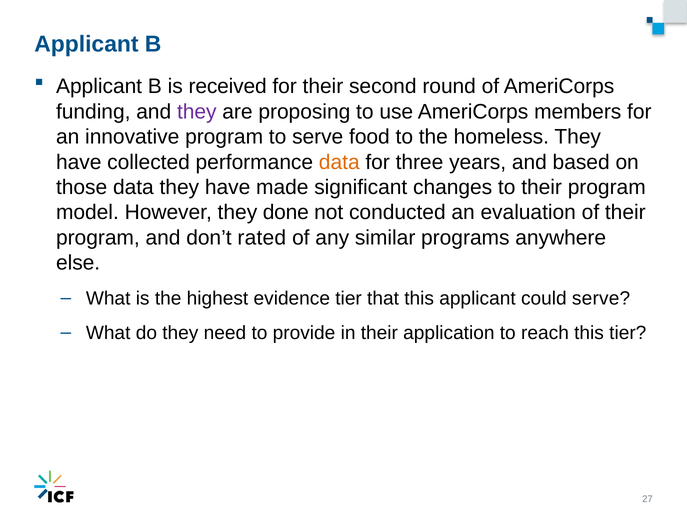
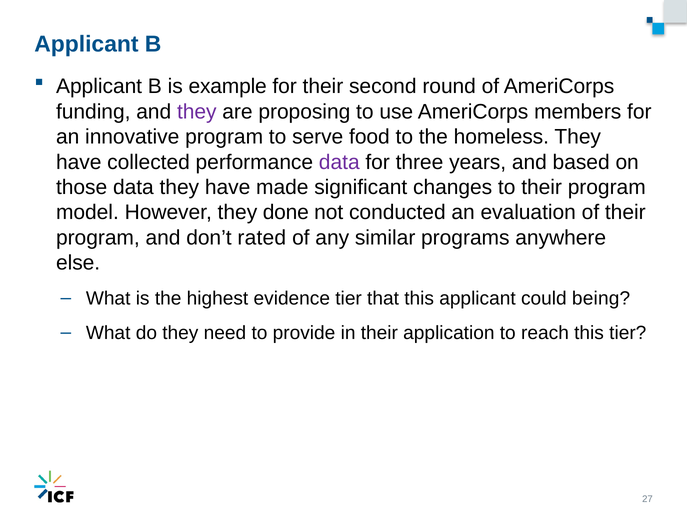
received: received -> example (228, 86)
data colour: orange -> purple (339, 162)
could serve: serve -> being (601, 298)
